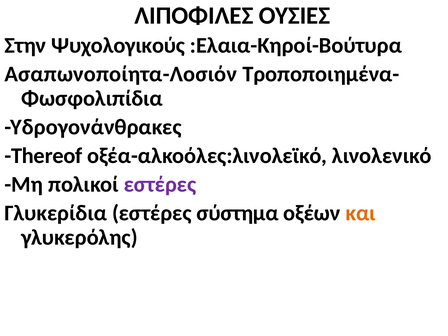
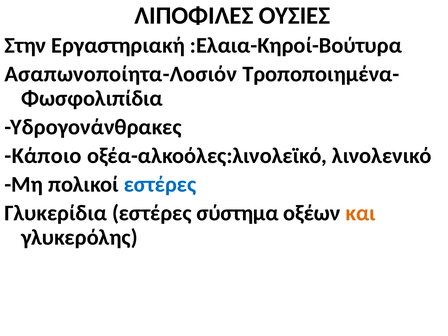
Ψυχολογικούς: Ψυχολογικούς -> Εργαστηριακή (118, 46)
Thereof: Thereof -> Κάποιο (43, 156)
εστέρες colour: purple -> blue (160, 184)
